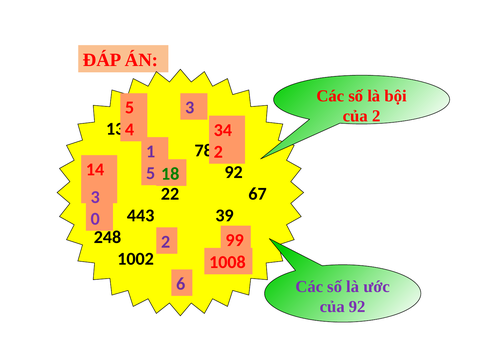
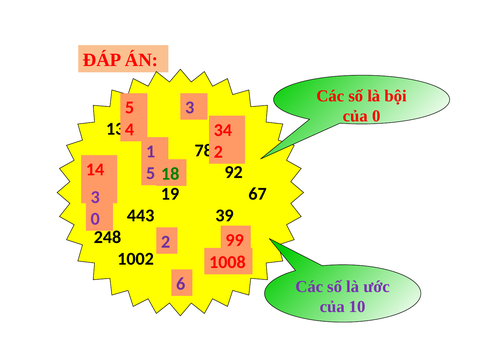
của 2: 2 -> 0 (376, 116)
22: 22 -> 19 (170, 194)
của 92: 92 -> 10 (357, 307)
